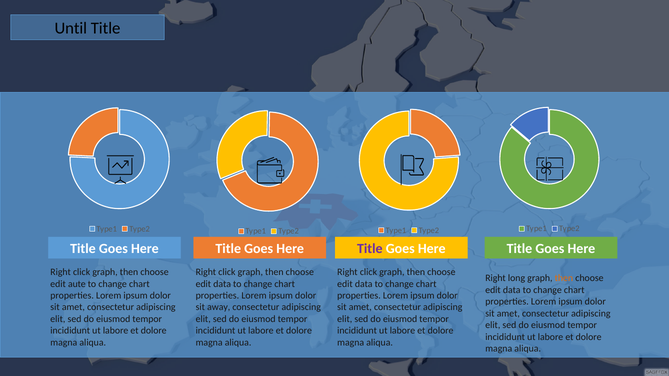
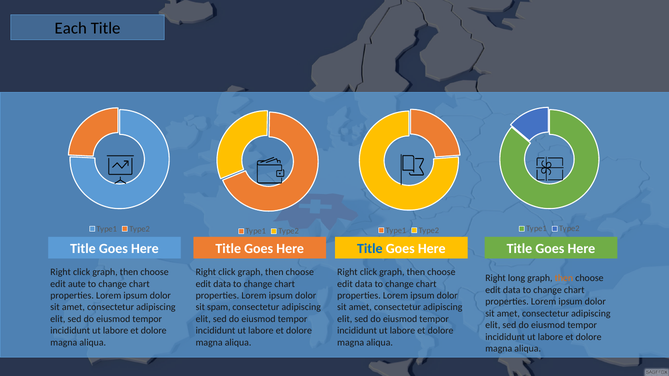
Until: Until -> Each (71, 28)
Title colour: purple -> blue (370, 249)
away: away -> spam (219, 308)
